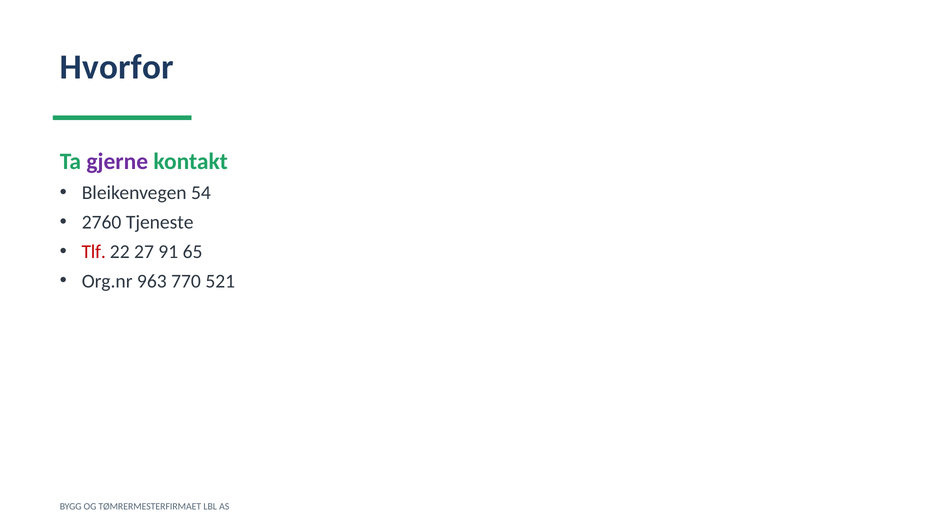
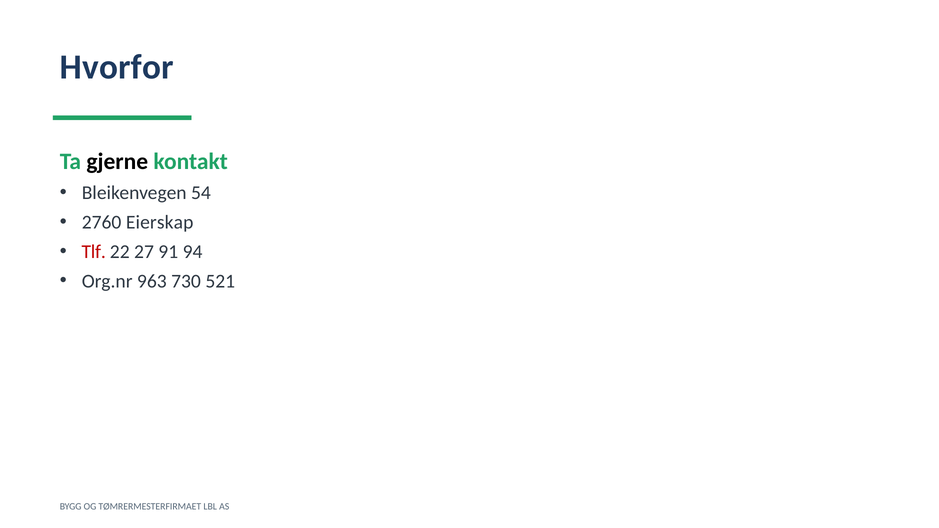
gjerne colour: purple -> black (117, 162)
Tjeneste: Tjeneste -> Eierskap (160, 222)
65: 65 -> 94 (193, 252)
770: 770 -> 730 (186, 281)
